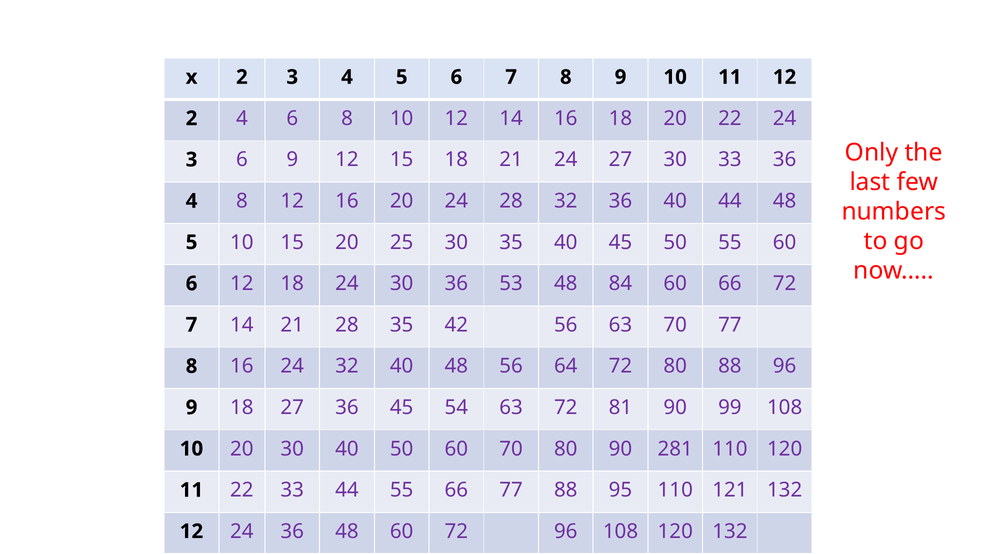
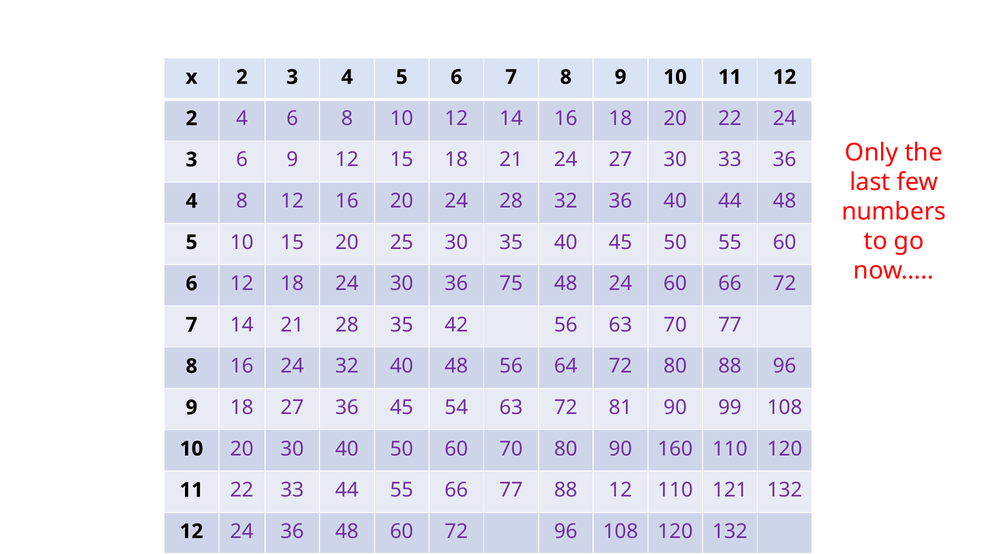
53: 53 -> 75 (511, 284)
48 84: 84 -> 24 (620, 284)
281: 281 -> 160 (675, 449)
88 95: 95 -> 12 (620, 490)
